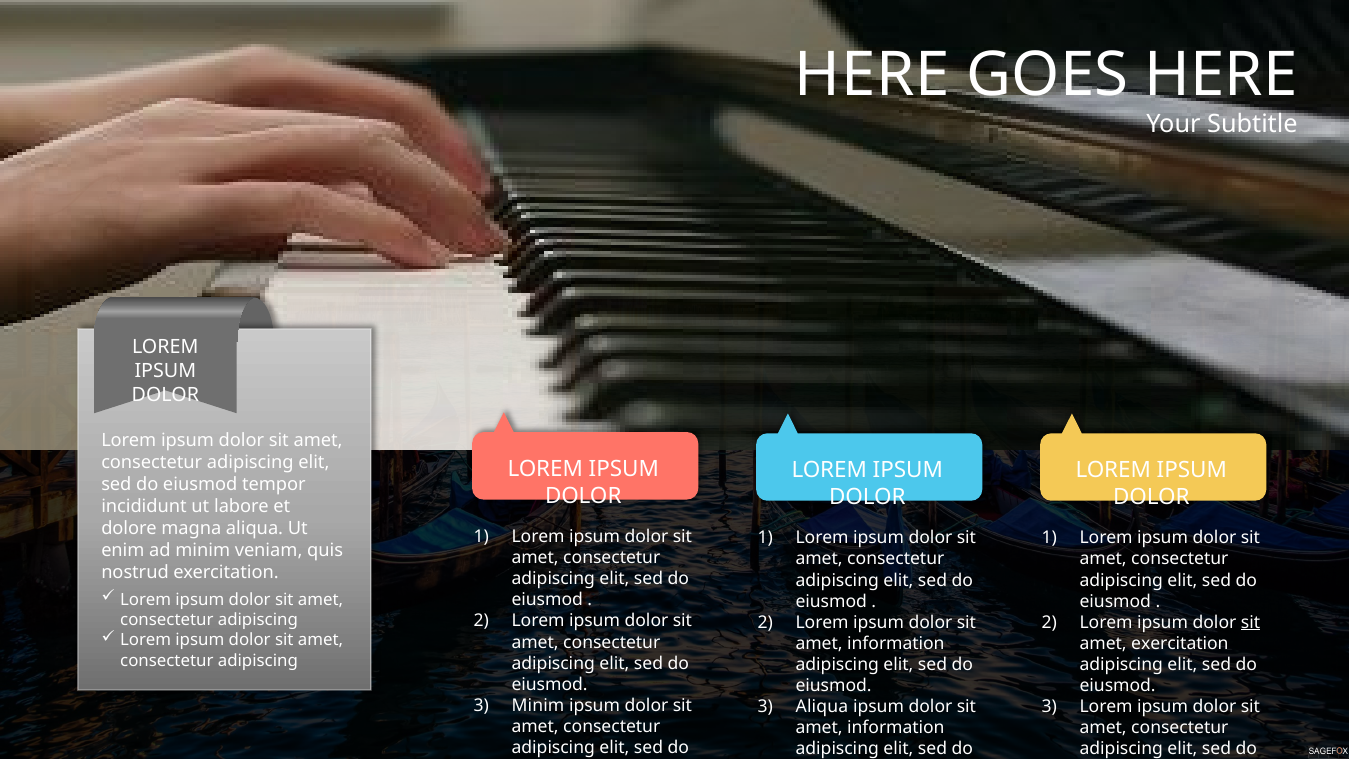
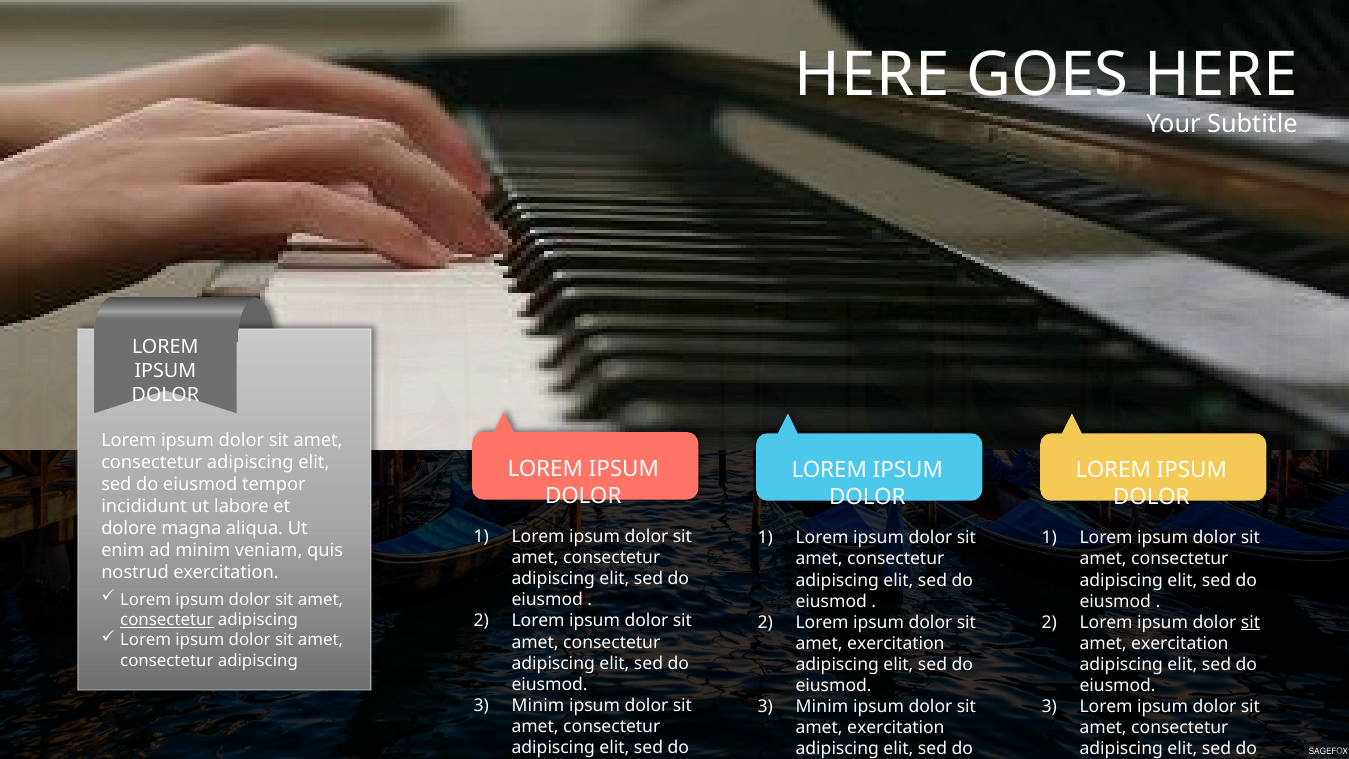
consectetur underline: none -> present (167, 620)
information: information -> exercitation (896, 643)
Aliqua: Aliqua -> Minim (822, 706)
information: information -> exercitation (896, 728)
